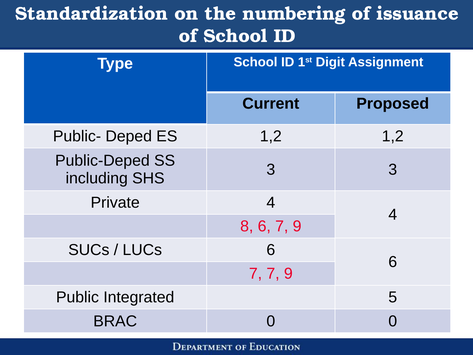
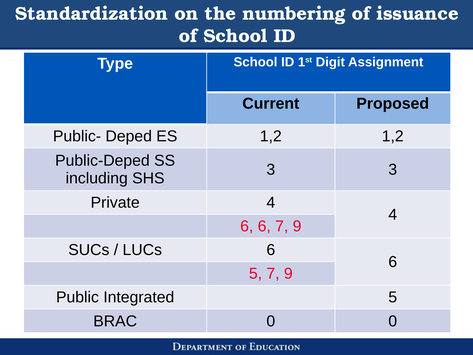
8: 8 -> 6 (247, 226)
7: 7 -> 5 (256, 274)
